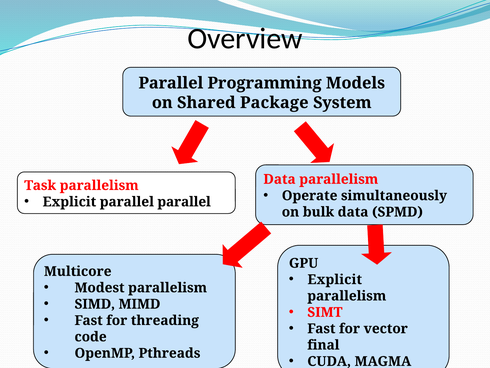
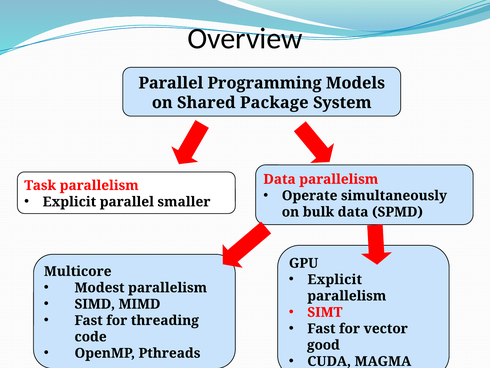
parallel parallel: parallel -> smaller (184, 202)
final: final -> good (323, 345)
